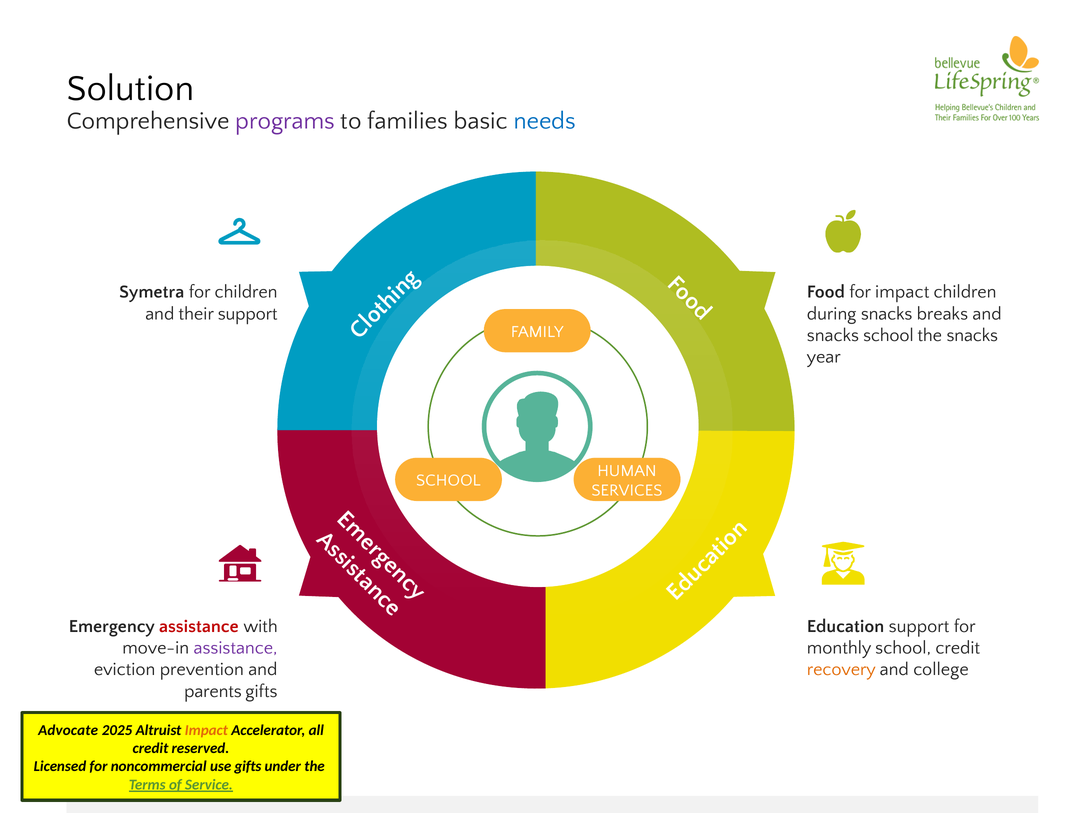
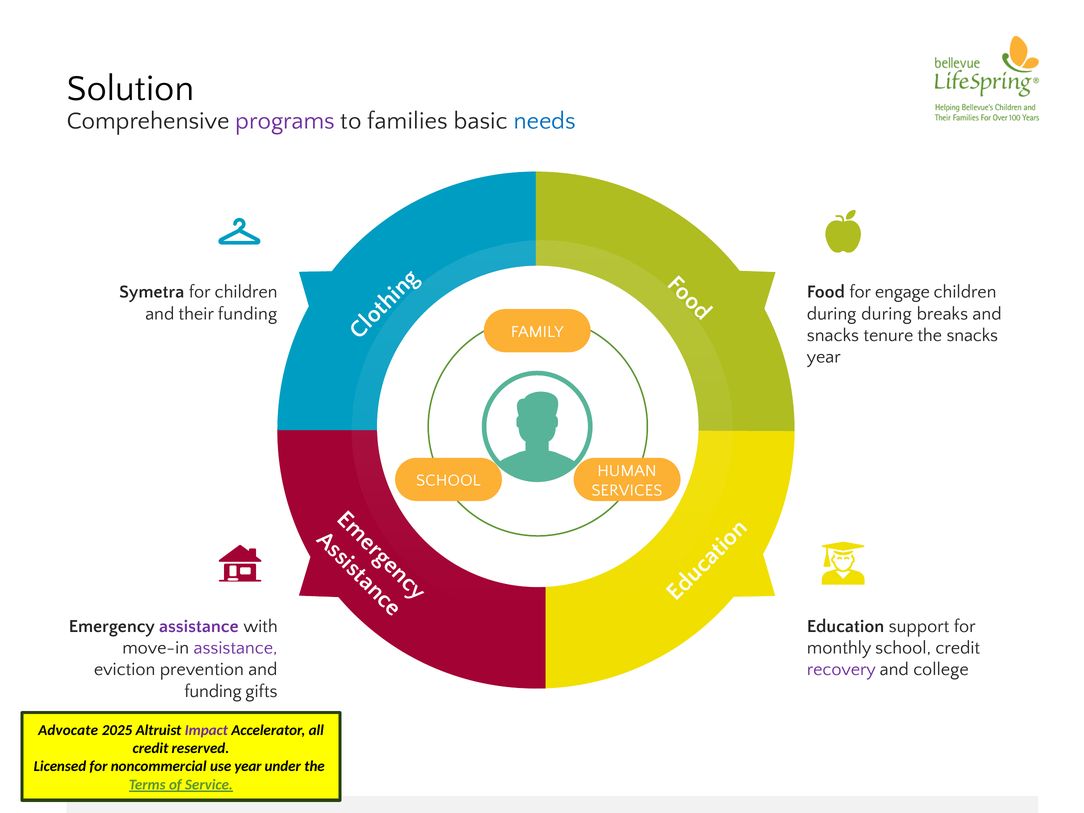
for impact: impact -> engage (902, 292)
their support: support -> funding (248, 314)
during snacks: snacks -> during (886, 314)
snacks school: school -> tenure (888, 335)
assistance colour: red -> purple (199, 626)
recovery colour: orange -> purple (841, 669)
parents: parents -> funding (213, 691)
Impact colour: orange -> purple (206, 730)
use gifts: gifts -> year (248, 767)
